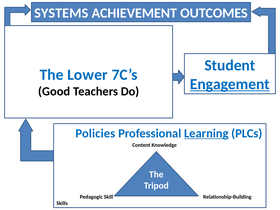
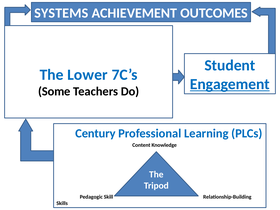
Good: Good -> Some (54, 91)
Policies: Policies -> Century (95, 133)
Learning underline: present -> none (206, 133)
